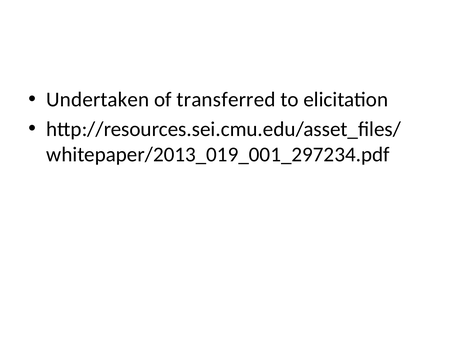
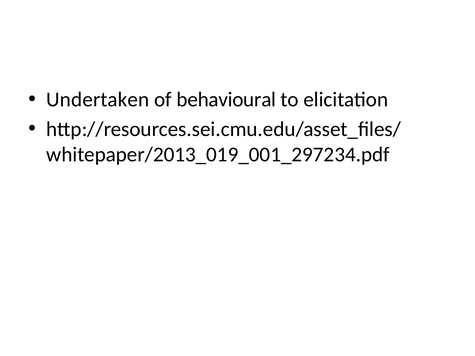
transferred: transferred -> behavioural (226, 100)
